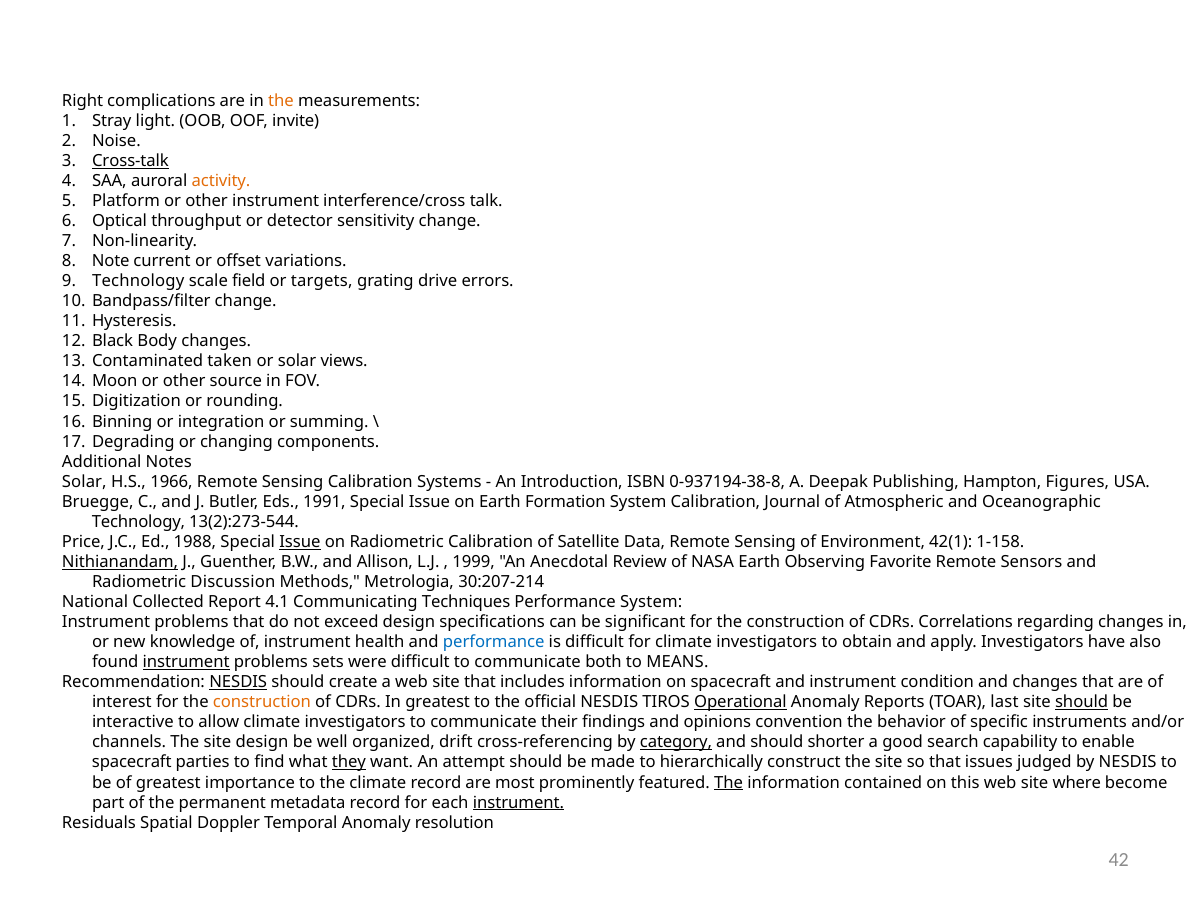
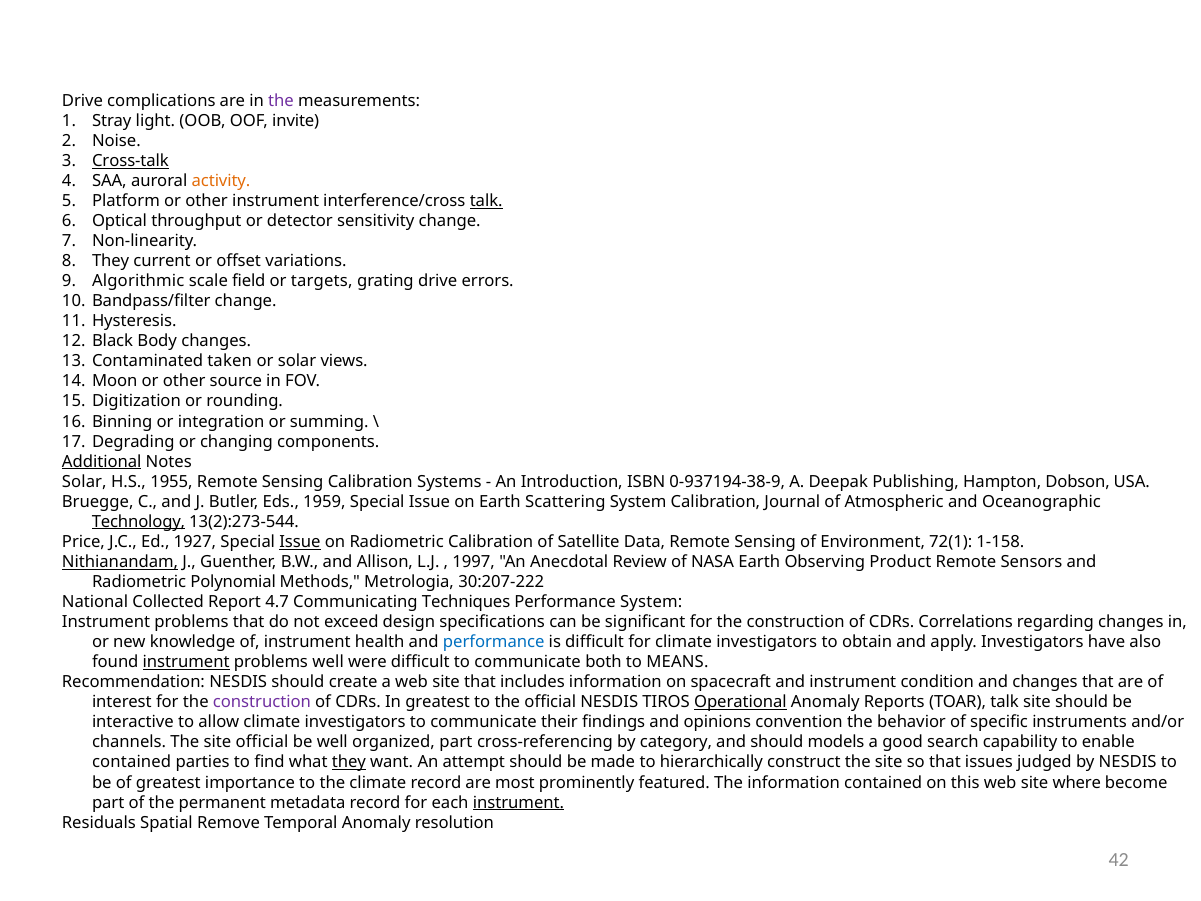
Right: Right -> Drive (83, 101)
the colour: orange -> purple (281, 101)
talk underline: none -> present (486, 201)
Note: Note -> They (111, 261)
Technology: Technology -> Algorithmic (138, 281)
Additional underline: none -> present (102, 462)
1966: 1966 -> 1955 (171, 482)
0-937194-38-8: 0-937194-38-8 -> 0-937194-38-9 (727, 482)
Figures: Figures -> Dobson (1078, 482)
1991: 1991 -> 1959 (324, 502)
Formation: Formation -> Scattering (565, 502)
Technology underline: none -> present (138, 522)
1988: 1988 -> 1927 (195, 542)
42(1: 42(1 -> 72(1 (951, 542)
1999: 1999 -> 1997 (474, 562)
Favorite: Favorite -> Product (900, 562)
Discussion: Discussion -> Polynomial (233, 582)
30:207-214: 30:207-214 -> 30:207-222 (501, 582)
4.1: 4.1 -> 4.7 (277, 602)
problems sets: sets -> well (328, 662)
NESDIS underline: present -> none (238, 682)
construction colour: orange -> purple (262, 702)
TOAR last: last -> talk (1005, 702)
should underline: present -> none (1082, 702)
site design: design -> official (262, 742)
organized drift: drift -> part (456, 742)
category underline: present -> none (676, 742)
shorter: shorter -> models (836, 742)
spacecraft: spacecraft -> contained (132, 762)
The underline: present -> none (729, 782)
Doppler: Doppler -> Remove (229, 822)
